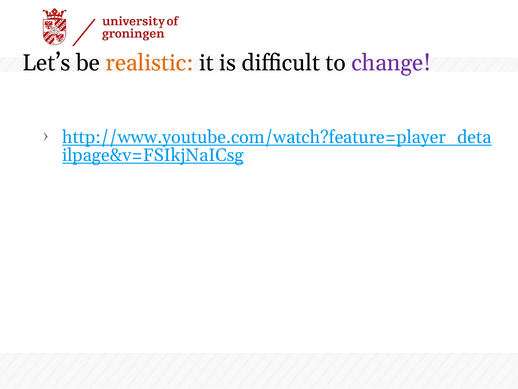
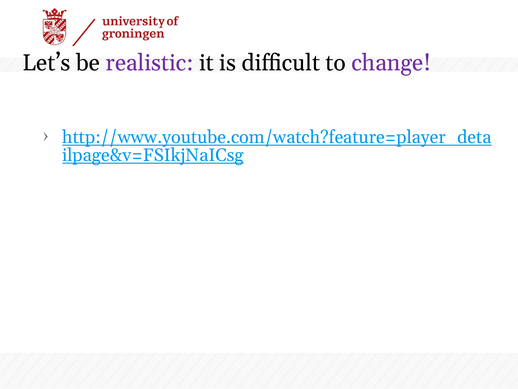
realistic colour: orange -> purple (150, 63)
